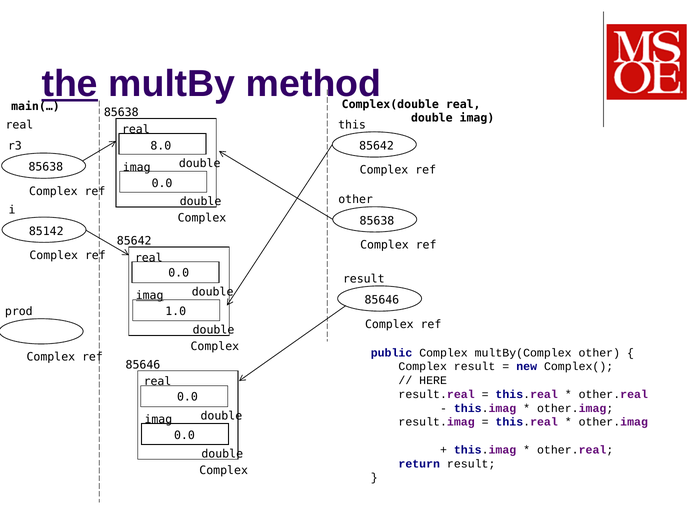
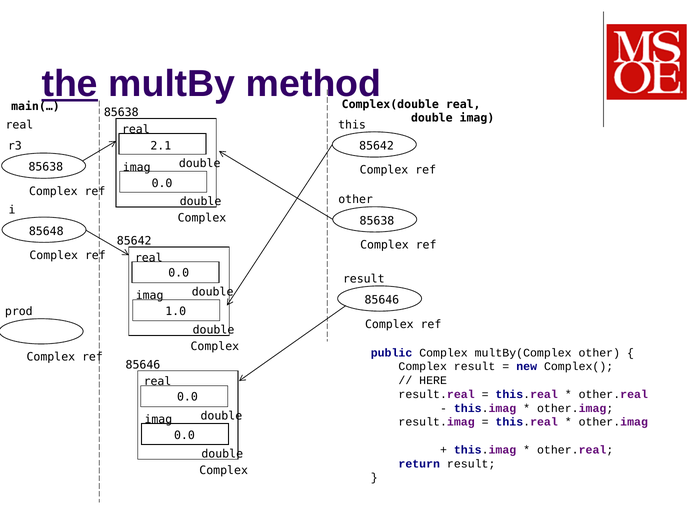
8.0: 8.0 -> 2.1 (161, 146)
85142: 85142 -> 85648 (46, 231)
imag underline: present -> none (150, 296)
